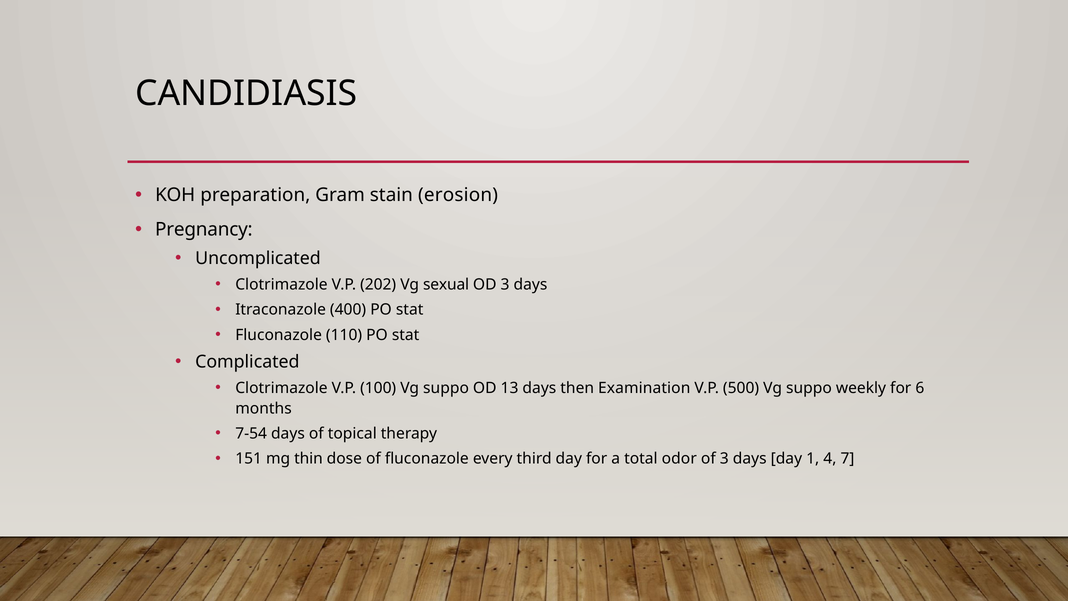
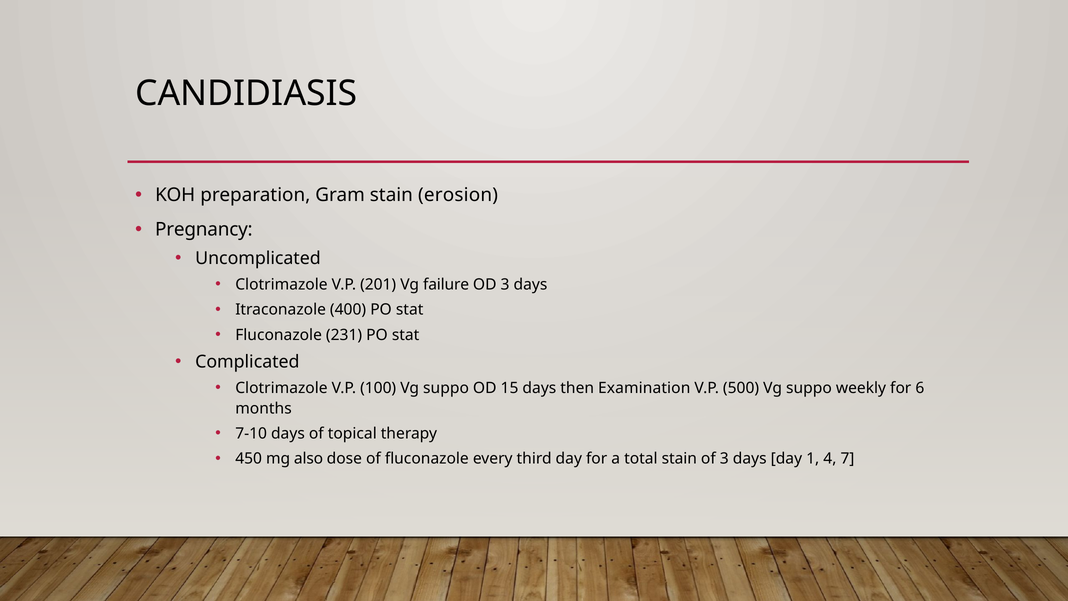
202: 202 -> 201 (378, 285)
sexual: sexual -> failure (446, 285)
110: 110 -> 231 (344, 335)
13: 13 -> 15 (510, 388)
7-54: 7-54 -> 7-10 (251, 433)
151: 151 -> 450 (249, 459)
thin: thin -> also (309, 459)
total odor: odor -> stain (679, 459)
